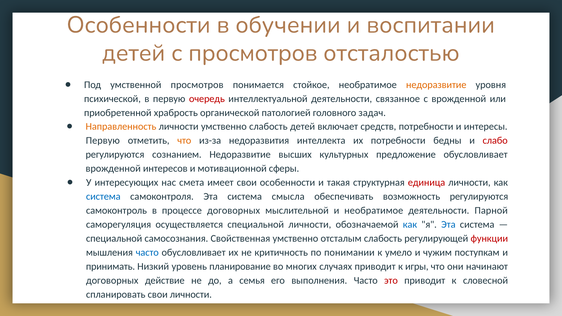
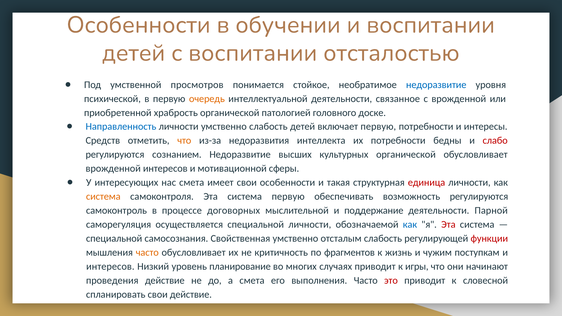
с просмотров: просмотров -> воспитании (253, 53)
недоразвитие colour: orange -> blue (436, 85)
очередь colour: red -> orange (207, 99)
задач: задач -> доске (372, 113)
Направленность colour: orange -> blue (121, 126)
включает средств: средств -> первую (378, 126)
Первую: Первую -> Средств (103, 140)
культурных предложение: предложение -> органической (406, 154)
система colour: blue -> orange (103, 196)
система смысла: смысла -> первую (288, 196)
и необратимое: необратимое -> поддержание (374, 210)
Эта colour: blue -> red (448, 224)
часто colour: blue -> orange (147, 252)
понимании: понимании -> фрагментов (350, 252)
умело: умело -> жизнь (399, 252)
принимать: принимать -> интересов (110, 266)
договорных: договорных -> проведения (112, 280)
а семья: семья -> смета (252, 280)
свои личности: личности -> действие (191, 294)
